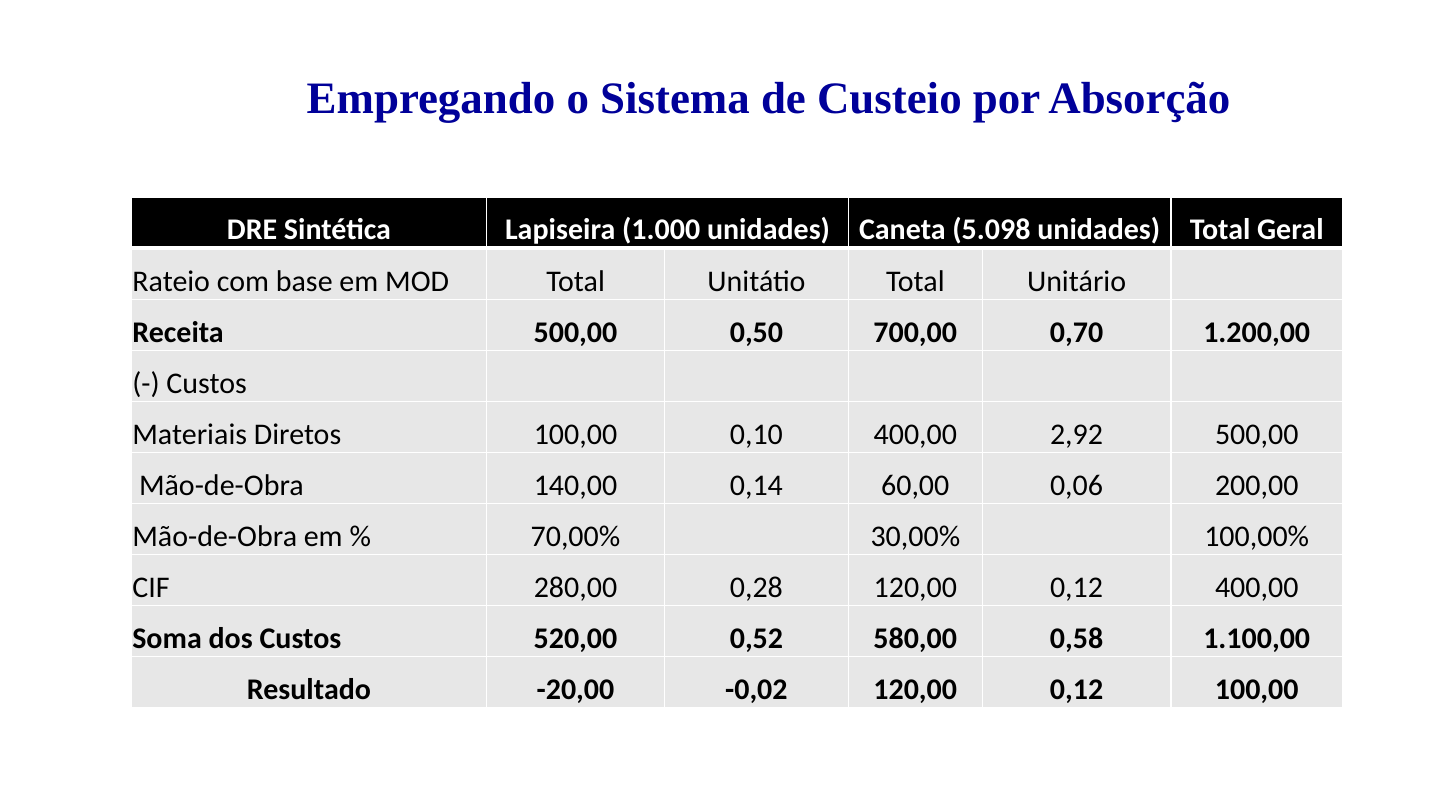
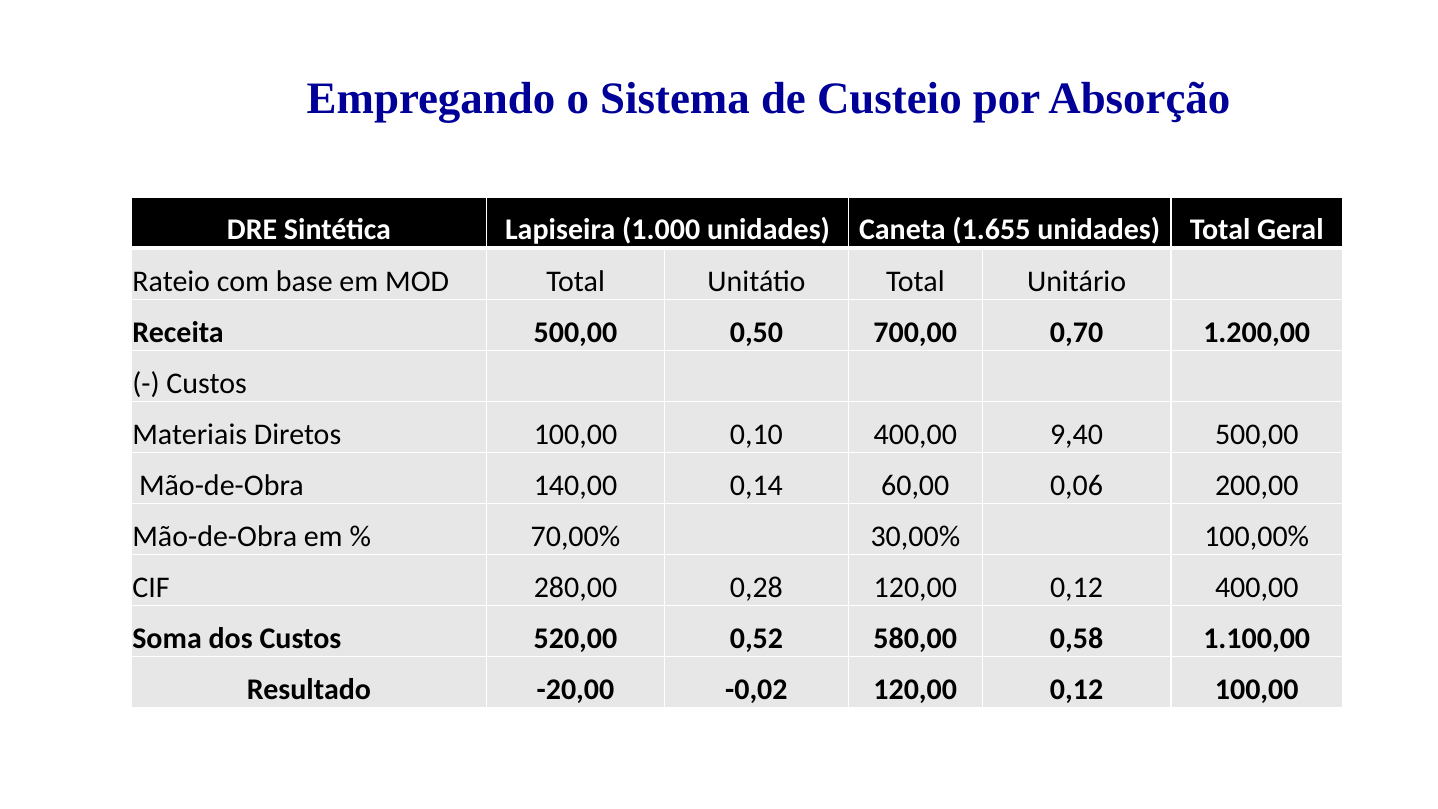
5.098: 5.098 -> 1.655 (991, 230)
2,92: 2,92 -> 9,40 (1077, 434)
